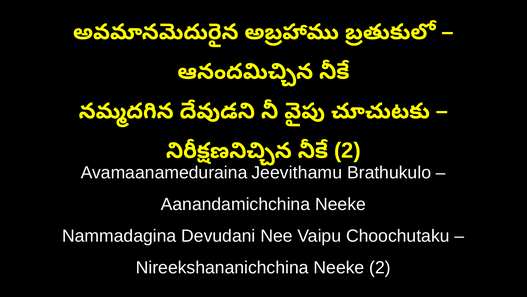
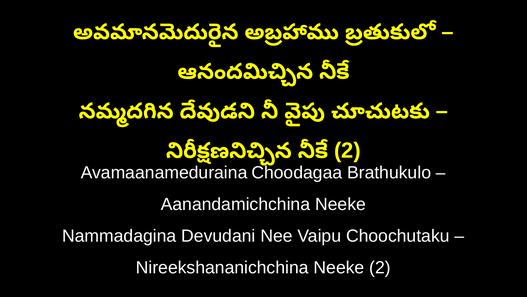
Jeevithamu: Jeevithamu -> Choodagaa (297, 172)
